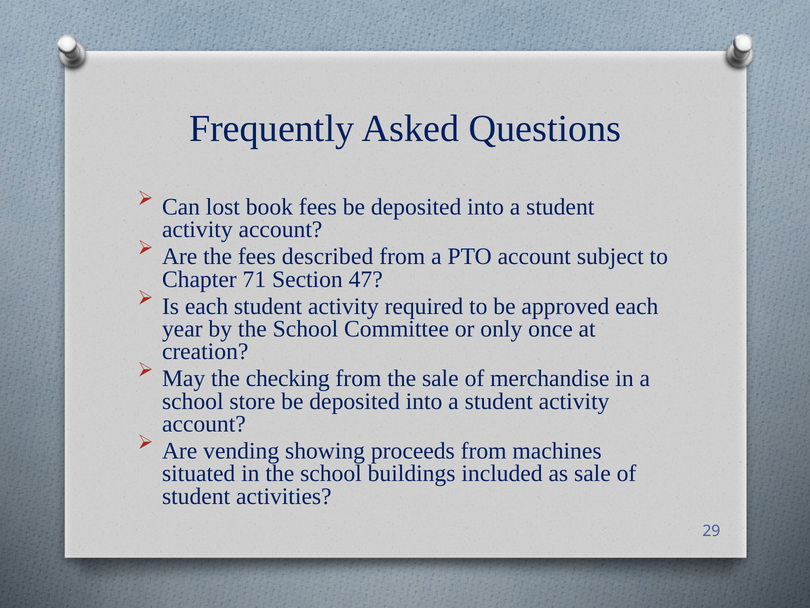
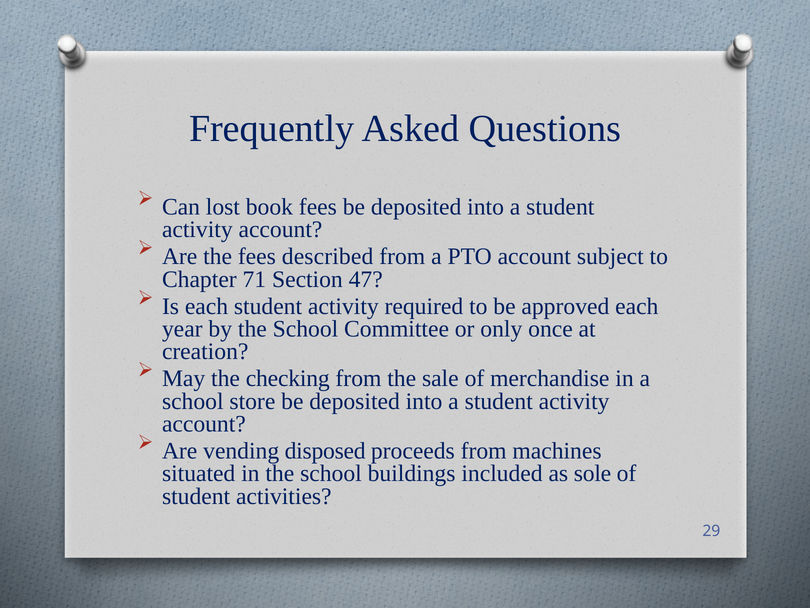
showing: showing -> disposed (325, 451)
as sale: sale -> sole (593, 473)
